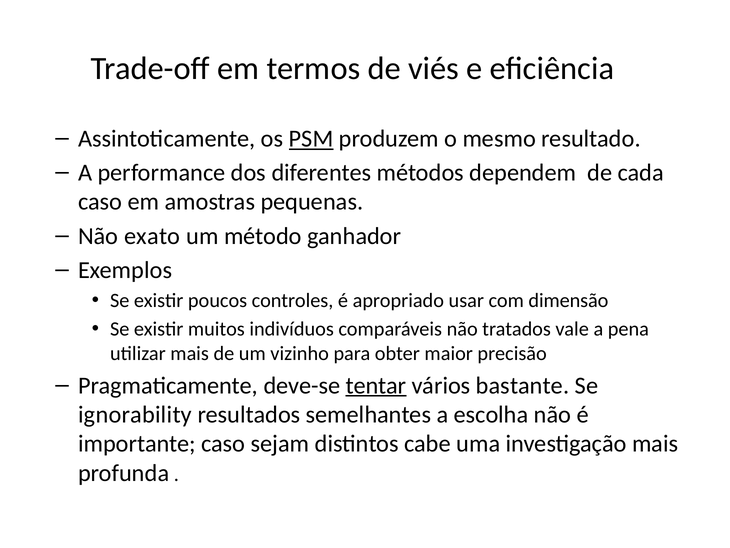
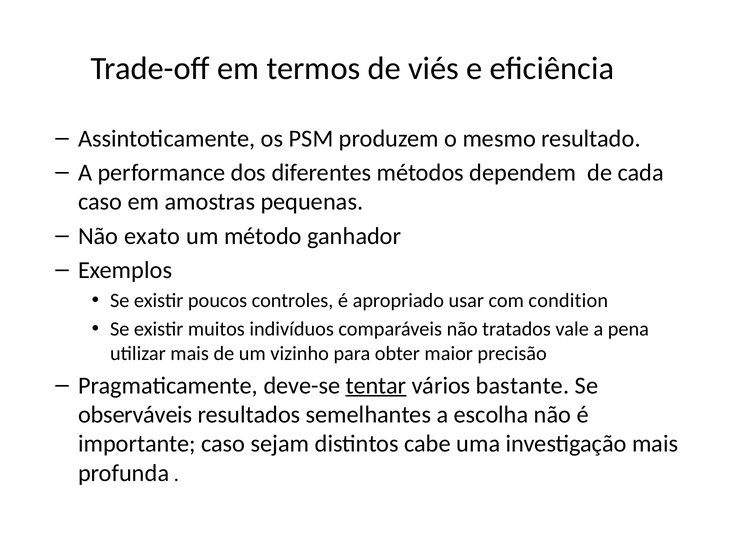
PSM underline: present -> none (311, 138)
dimensão: dimensão -> condition (568, 300)
ignorability: ignorability -> observáveis (135, 414)
